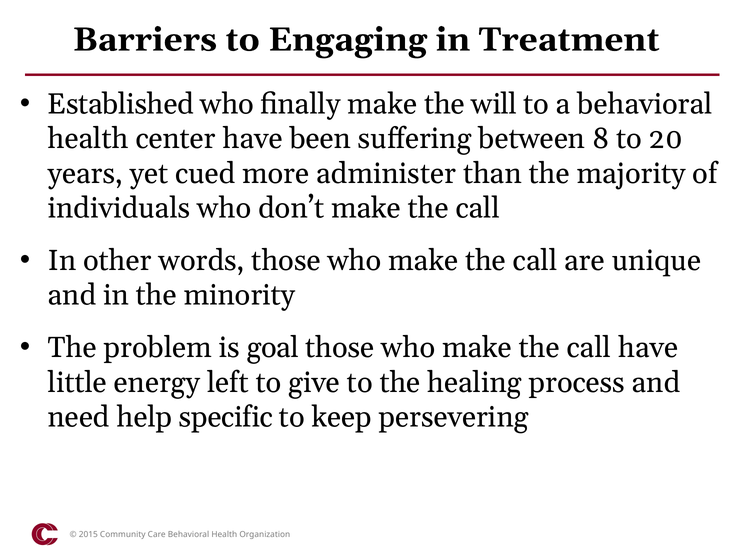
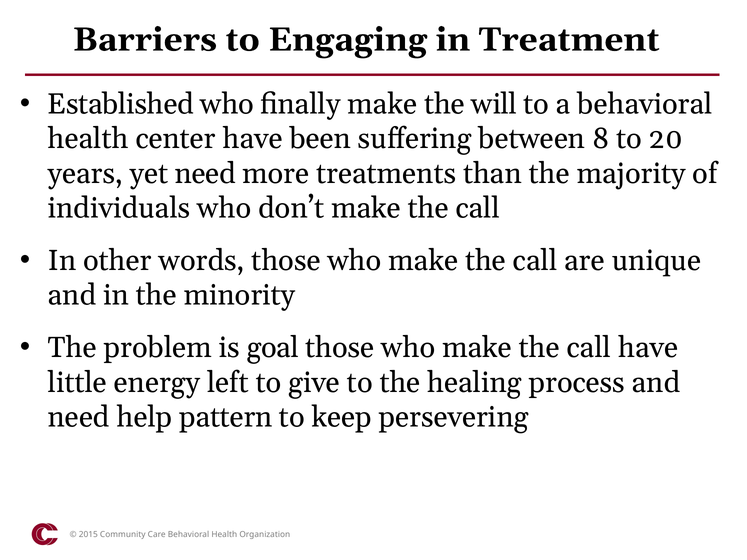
yet cued: cued -> need (205, 174)
administer: administer -> treatments (386, 174)
specific: specific -> pattern (226, 417)
